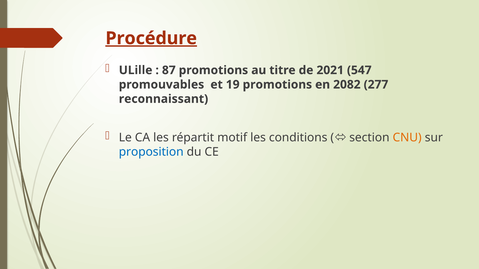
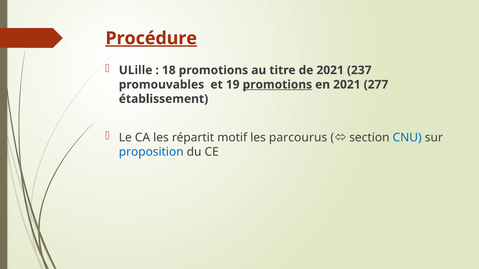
87: 87 -> 18 (169, 70)
547: 547 -> 237 (359, 70)
promotions underline: none -> present (277, 85)
en 2082: 2082 -> 2021 (347, 85)
reconnaissant: reconnaissant -> établissement (164, 99)
conditions: conditions -> parcourus (298, 138)
CNU colour: orange -> blue (407, 138)
